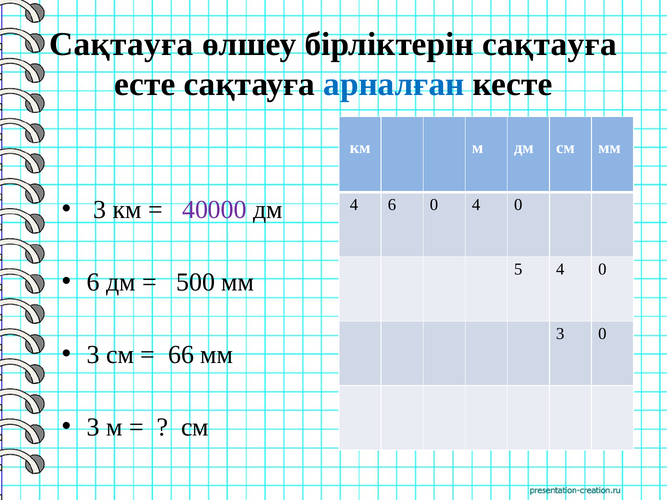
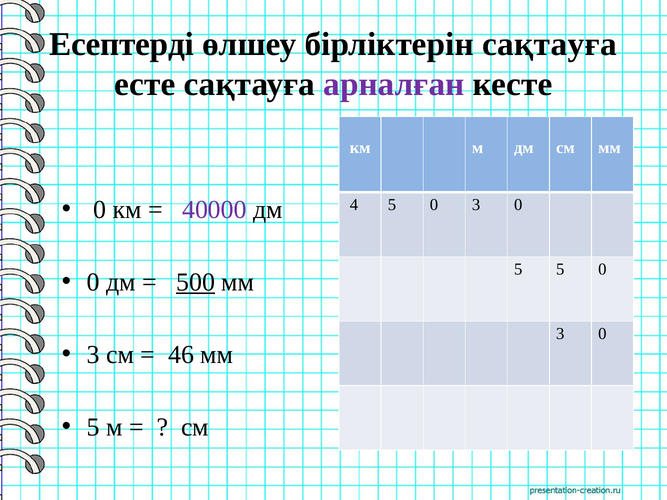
Сақтауға: Сақтауға -> Есептерді (122, 44)
арналған colour: blue -> purple (394, 84)
3: 3 -> 0 (100, 210)
4 6: 6 -> 5 (392, 205)
4: 4 -> 3 (476, 205)
5 4: 4 -> 5 (560, 270)
6: 6 -> 0 (93, 282)
500 underline: none -> present (196, 282)
66: 66 -> 46 (181, 355)
3: 3 -> 5 (93, 428)
